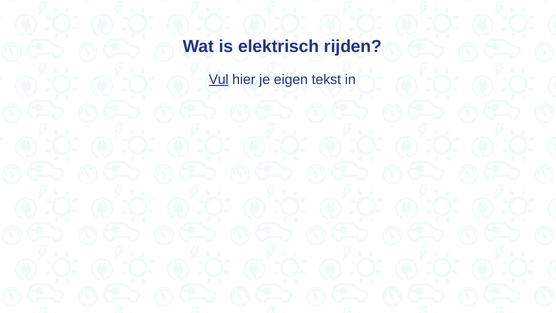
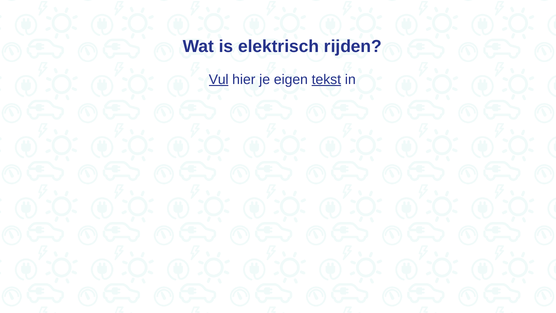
tekst underline: none -> present (326, 79)
